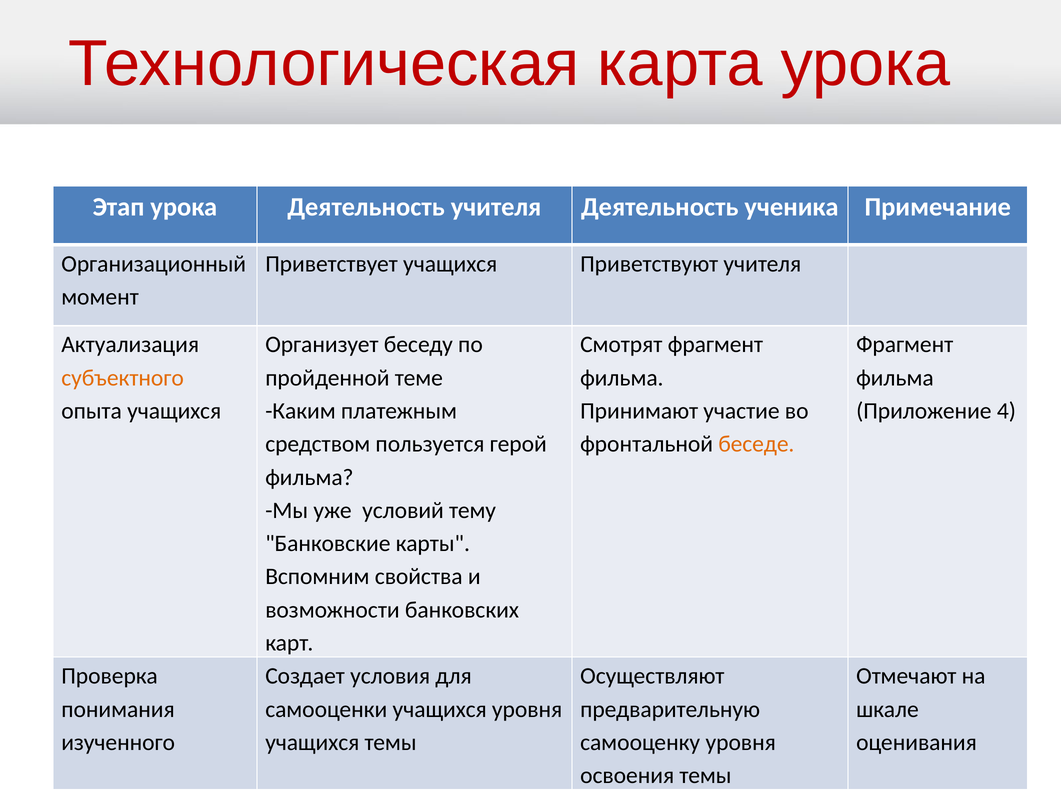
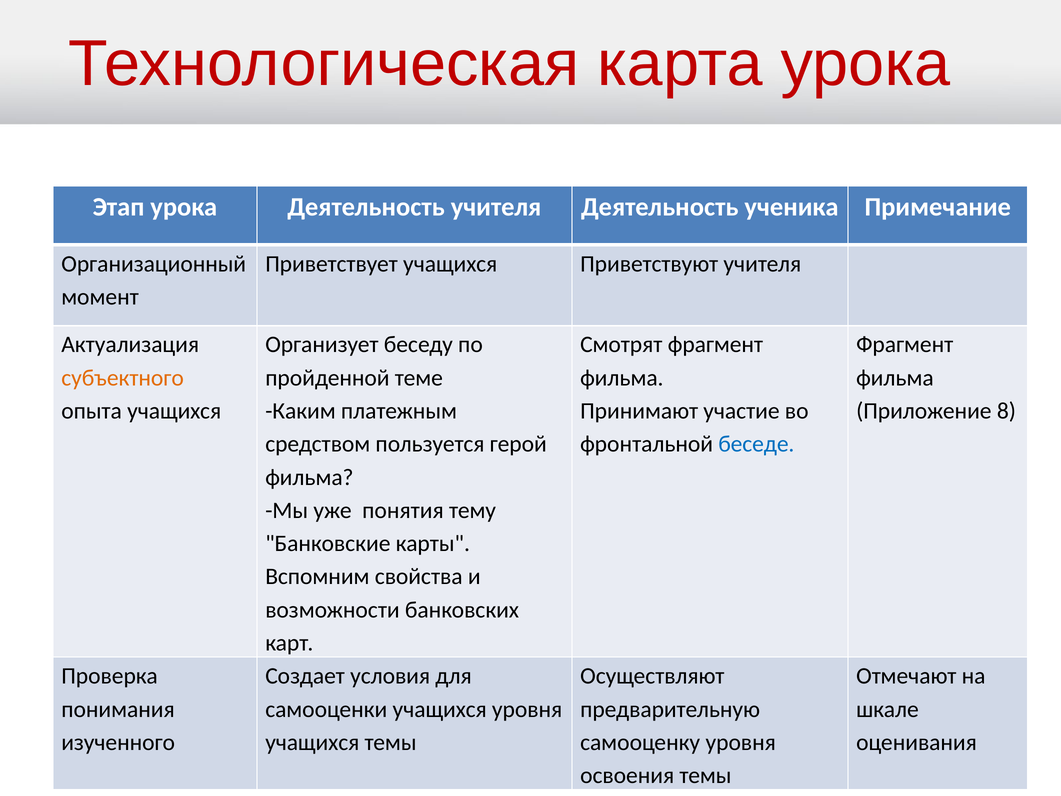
4: 4 -> 8 (1006, 411)
беседе colour: orange -> blue (756, 444)
условий: условий -> понятия (403, 510)
